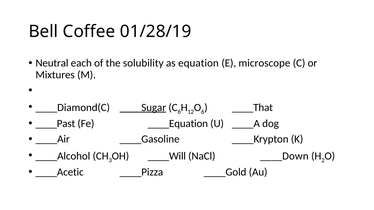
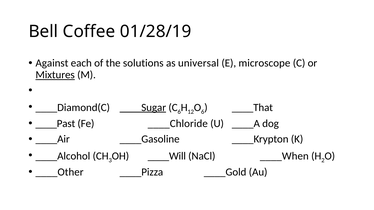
Neutral: Neutral -> Against (52, 63)
solubility: solubility -> solutions (143, 63)
equation: equation -> universal (198, 63)
Mixtures underline: none -> present (55, 75)
____Equation: ____Equation -> ____Chloride (178, 124)
____Down: ____Down -> ____When (284, 156)
____Acetic: ____Acetic -> ____Other (60, 172)
